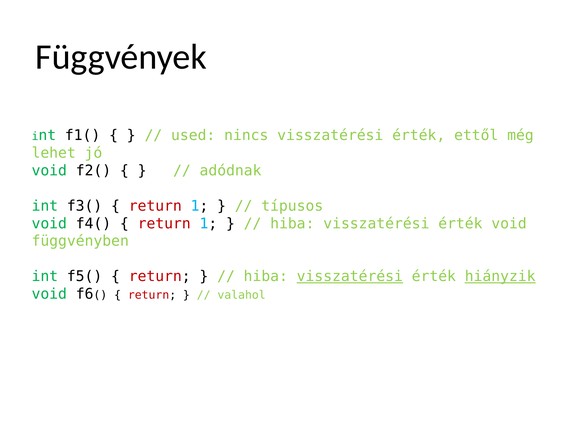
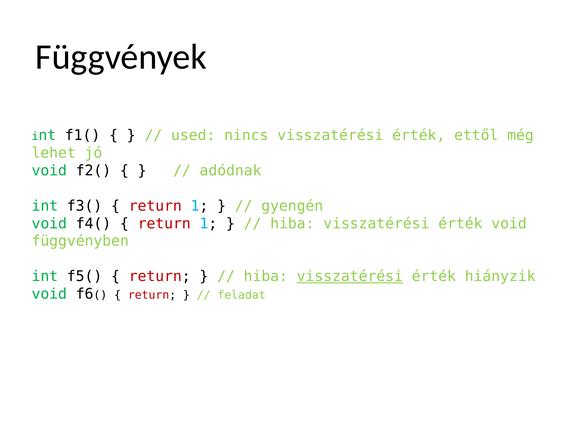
típusos: típusos -> gyengén (292, 206)
hiányzik underline: present -> none (500, 276)
valahol: valahol -> feladat (242, 295)
